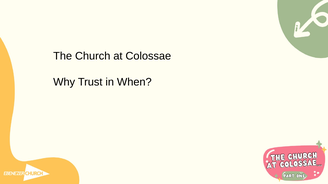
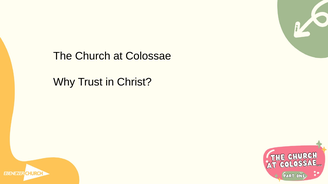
When: When -> Christ (134, 82)
